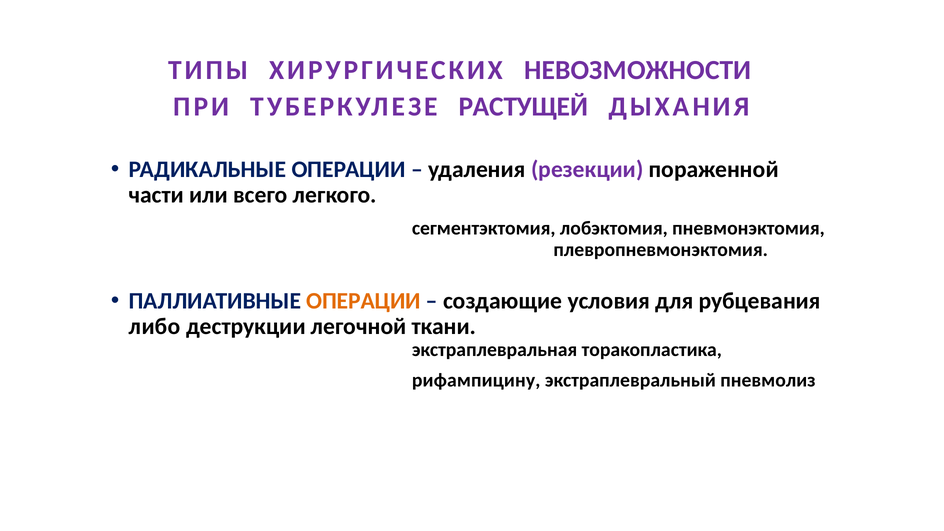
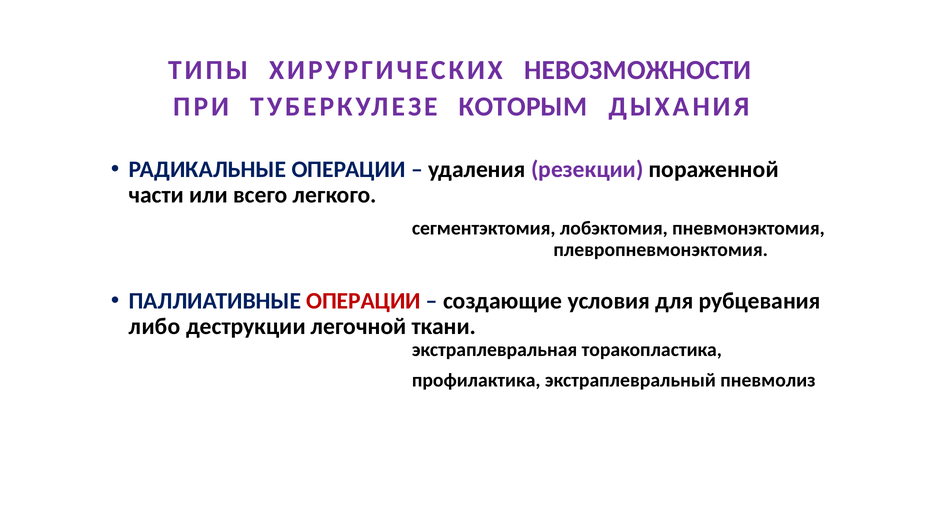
РАСТУЩЕЙ: РАСТУЩЕЙ -> КОТОРЫМ (523, 107)
ОПЕРАЦИИ colour: orange -> red (364, 301)
рифампицину: рифампицину -> профилактика (476, 380)
